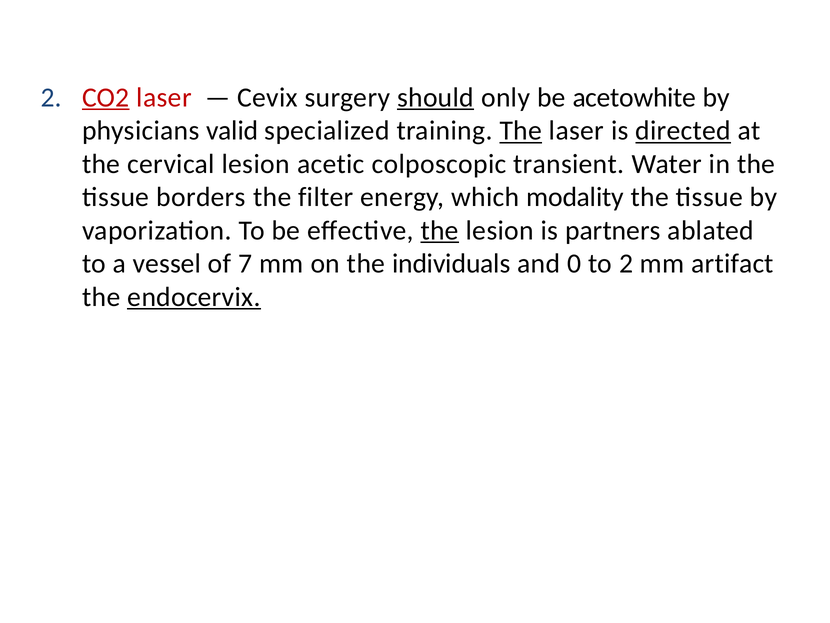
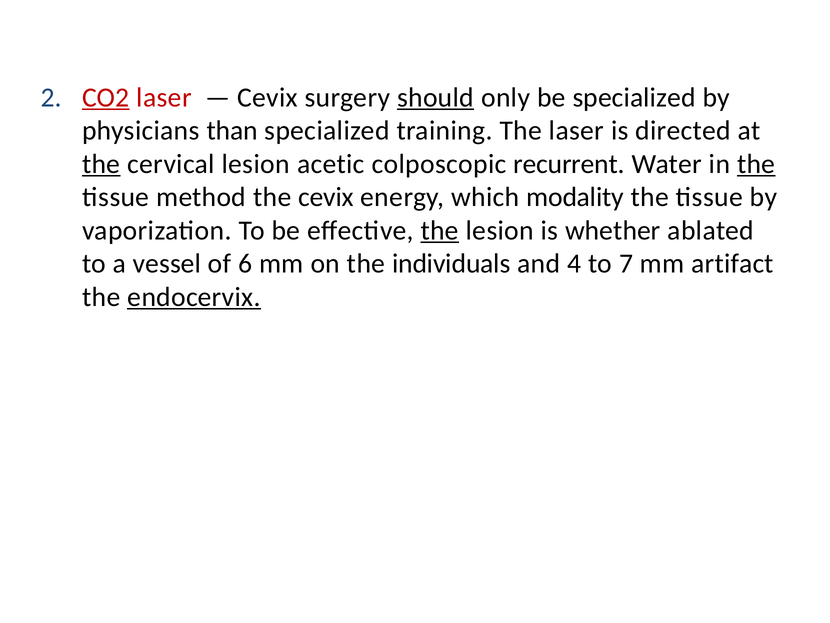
be acetowhite: acetowhite -> specialized (634, 97)
valid: valid -> than (232, 131)
The underline: present -> none (521, 131)
directed underline: present -> none (683, 131)
the underline: none -> present (101, 164)
transient: transient -> recurrent (569, 164)
the underline: none -> present (756, 164)
borders: borders -> method (201, 197)
the filter: filter -> cevix (326, 197)
partners: partners -> whether (613, 230)
7: 7 -> 6 (245, 263)
0: 0 -> 4 (574, 263)
to 2: 2 -> 7 (626, 263)
